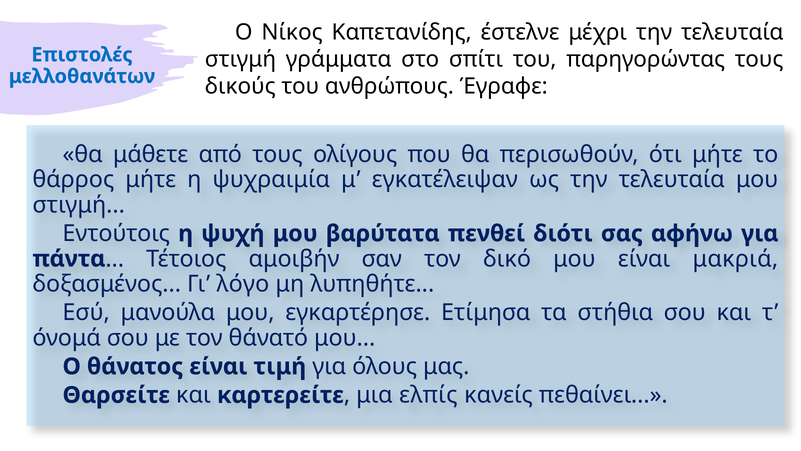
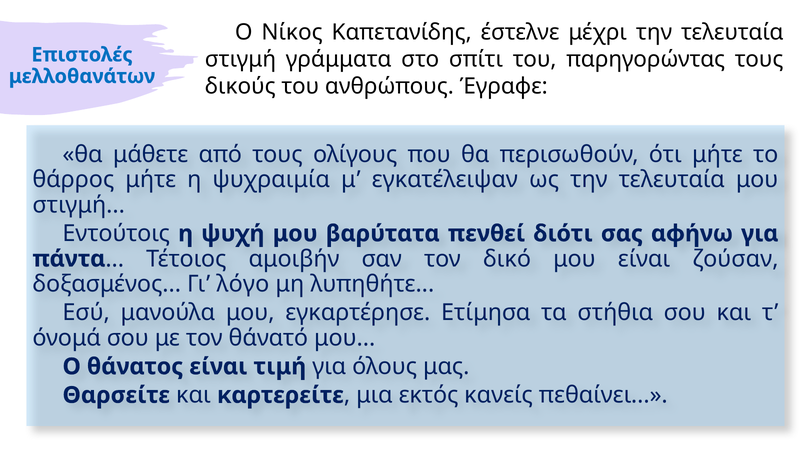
μακριά: μακριά -> ζούσαν (735, 259)
ελπίς: ελπίς -> εκτός (429, 395)
